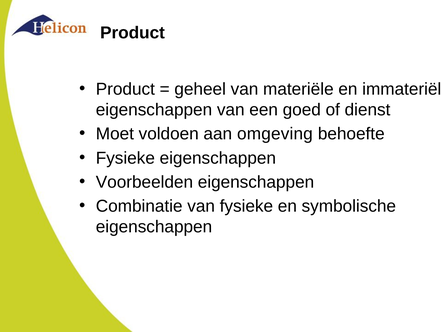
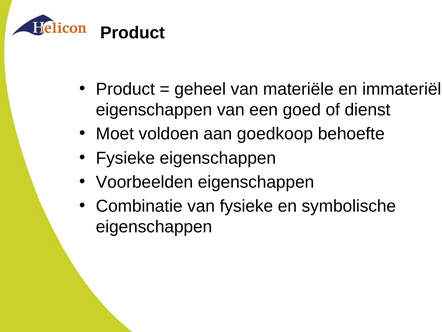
omgeving: omgeving -> goedkoop (275, 134)
